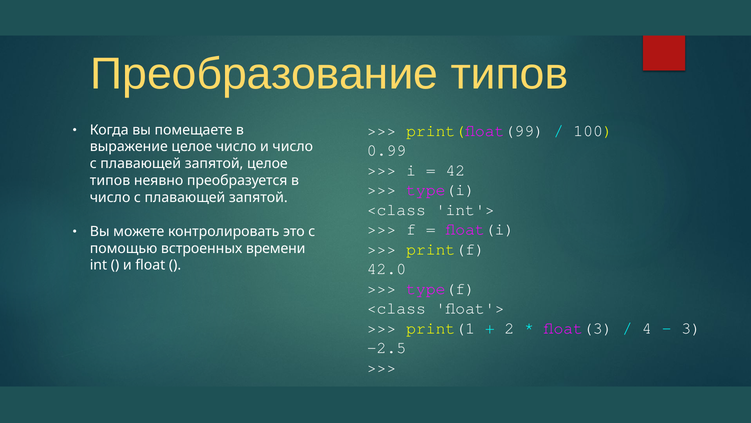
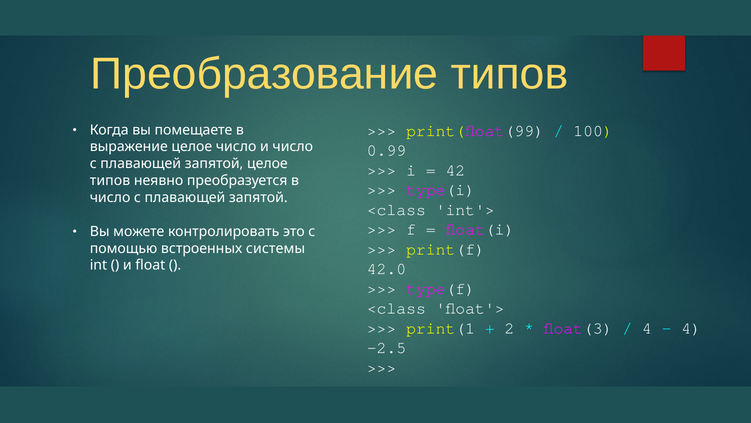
времени: времени -> системы (276, 248)
3: 3 -> 4 (691, 328)
